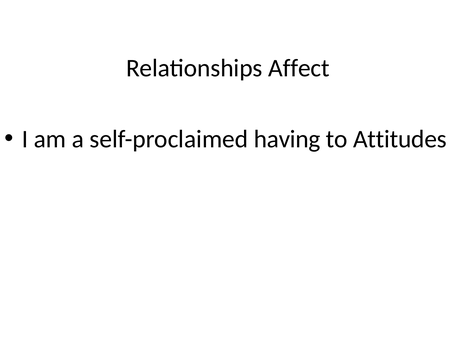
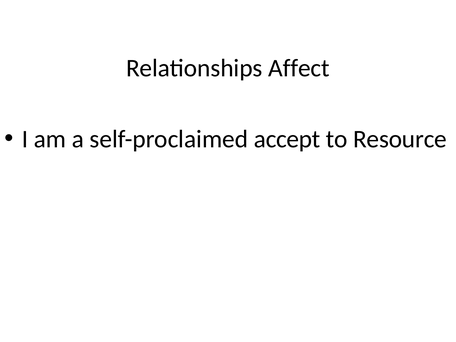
having: having -> accept (287, 139)
Attitudes: Attitudes -> Resource (400, 139)
